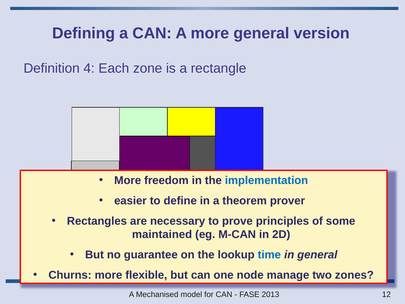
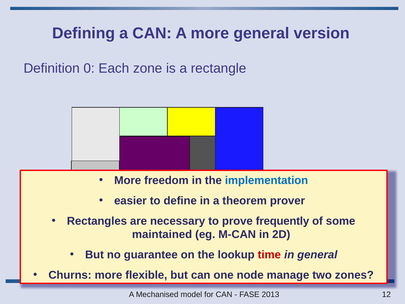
4: 4 -> 0 (89, 68)
principles: principles -> frequently (282, 221)
time colour: blue -> red (269, 255)
